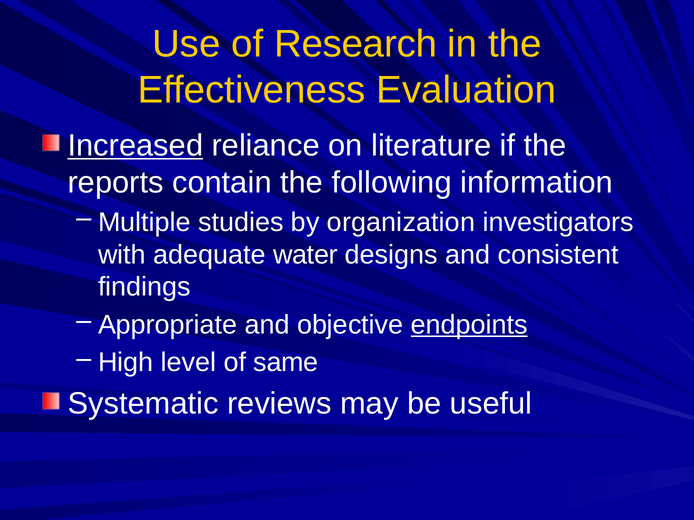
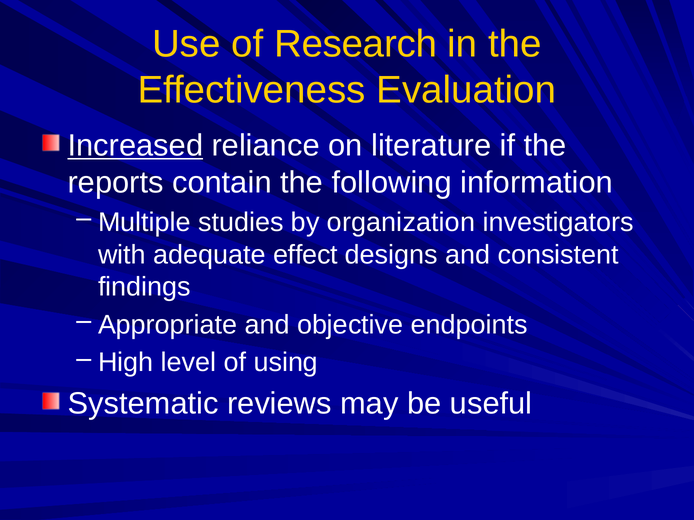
water: water -> effect (305, 255)
endpoints underline: present -> none (469, 325)
same: same -> using (286, 363)
